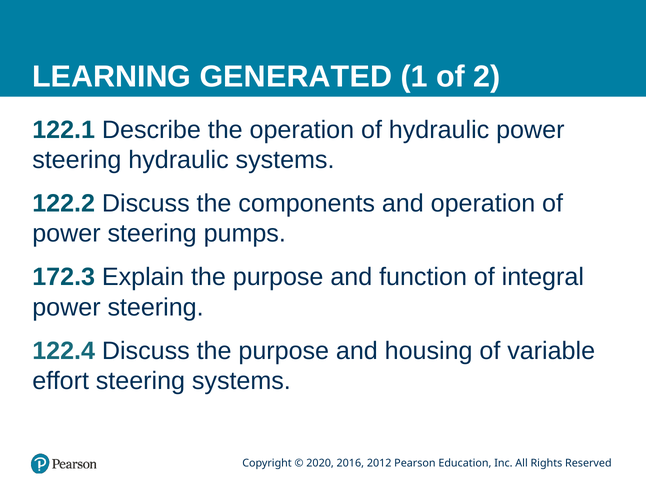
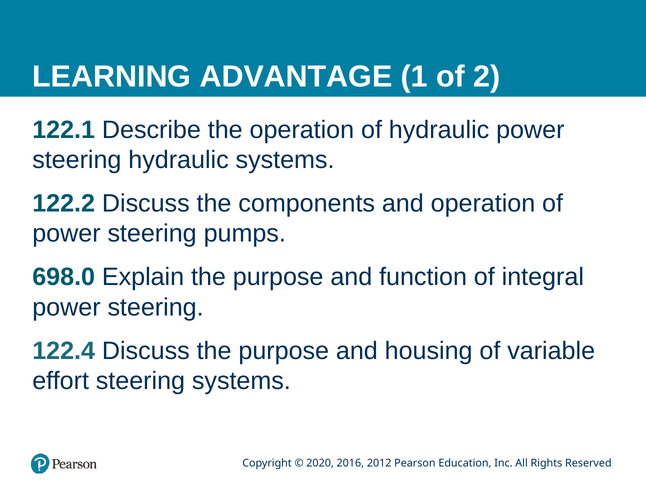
GENERATED: GENERATED -> ADVANTAGE (296, 77)
172.3: 172.3 -> 698.0 (64, 277)
